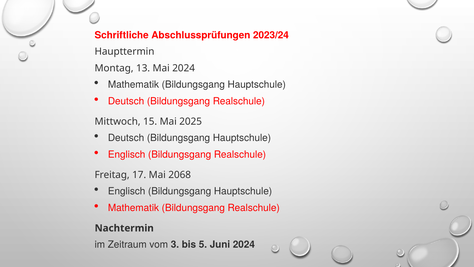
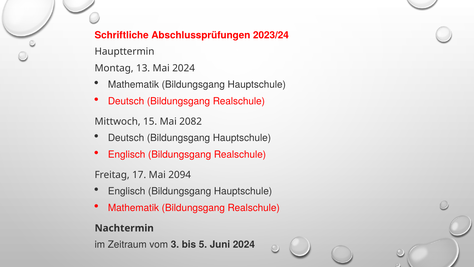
2025: 2025 -> 2082 (191, 121)
2068: 2068 -> 2094 (180, 175)
